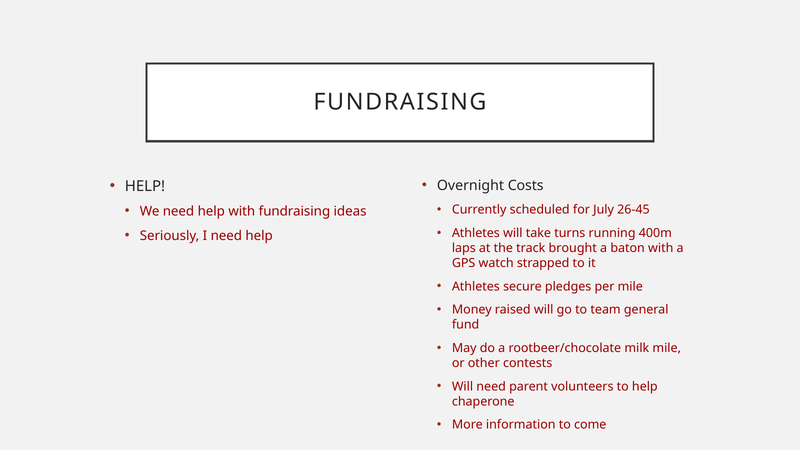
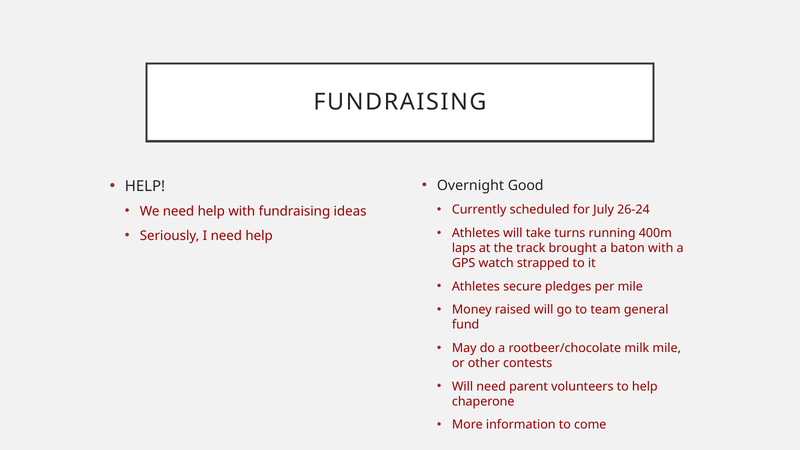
Costs: Costs -> Good (526, 186)
26-45: 26-45 -> 26-24 (633, 210)
